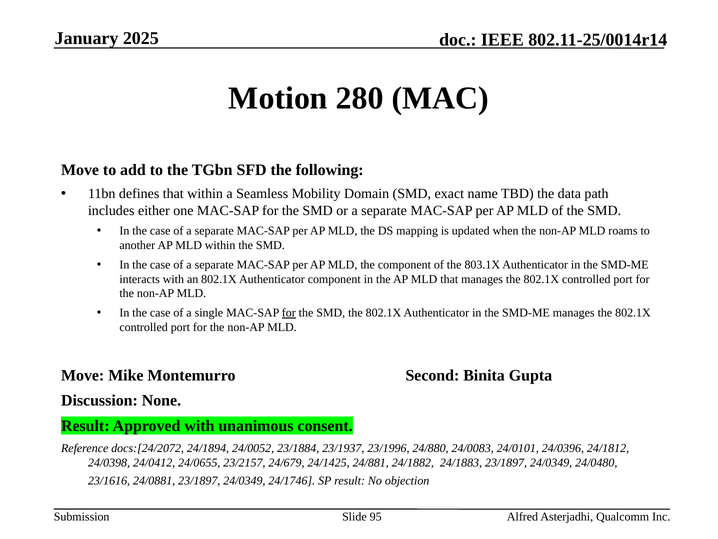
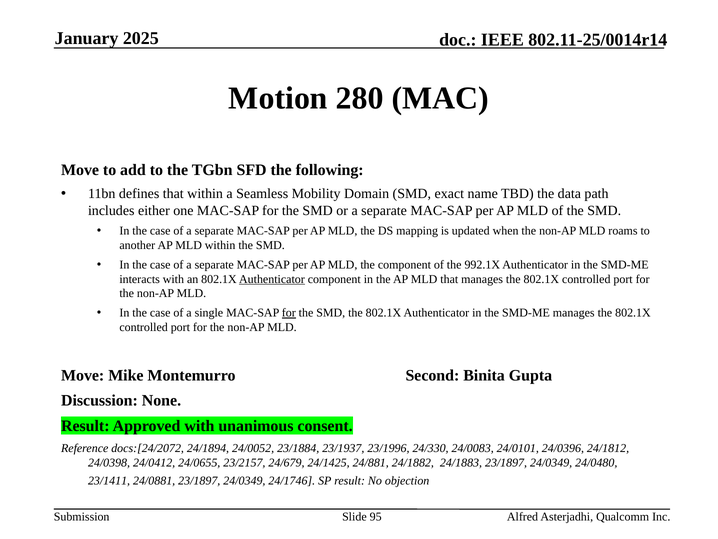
803.1X: 803.1X -> 992.1X (482, 265)
Authenticator underline: none -> present (272, 279)
24/880: 24/880 -> 24/330 (431, 448)
23/1616: 23/1616 -> 23/1411 (109, 481)
